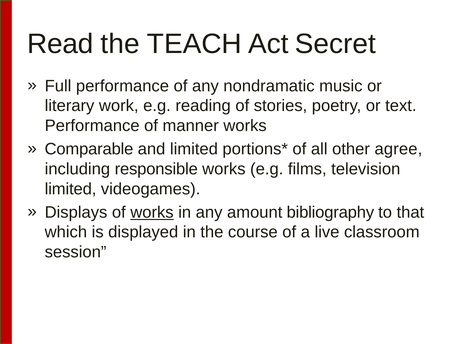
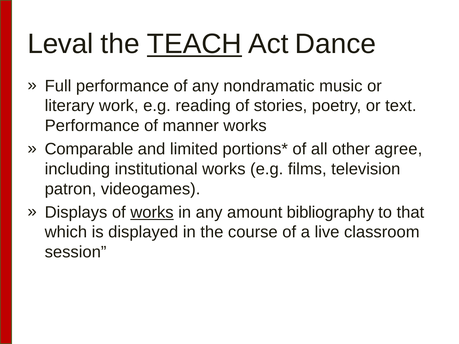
Read: Read -> Leval (60, 44)
TEACH underline: none -> present (194, 44)
Secret: Secret -> Dance (335, 44)
responsible: responsible -> institutional (156, 169)
limited: limited -> patron (70, 189)
